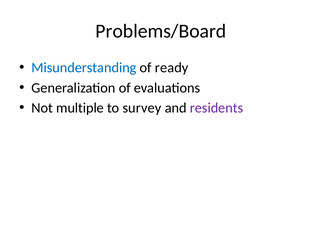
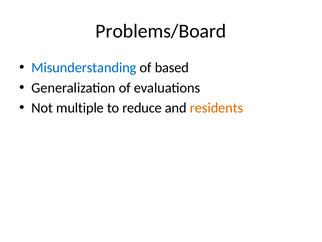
ready: ready -> based (172, 68)
survey: survey -> reduce (142, 108)
residents colour: purple -> orange (217, 108)
